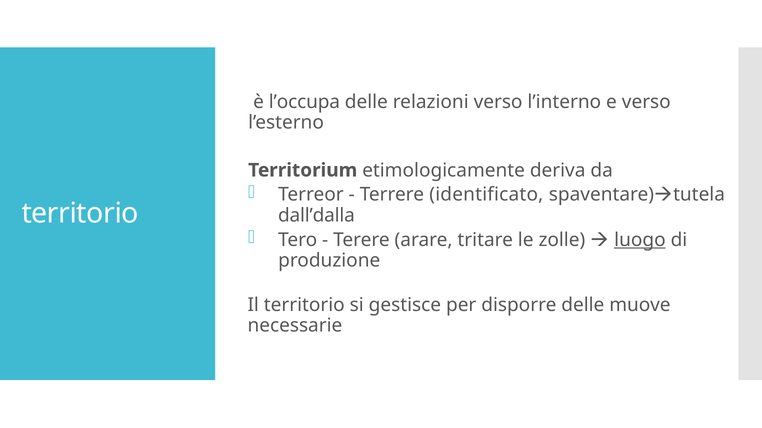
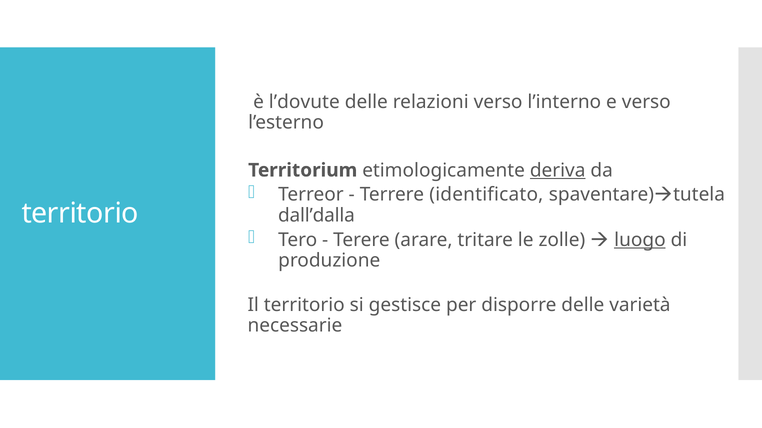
l’occupa: l’occupa -> l’dovute (304, 102)
deriva underline: none -> present (558, 170)
muove: muove -> varietà (640, 305)
